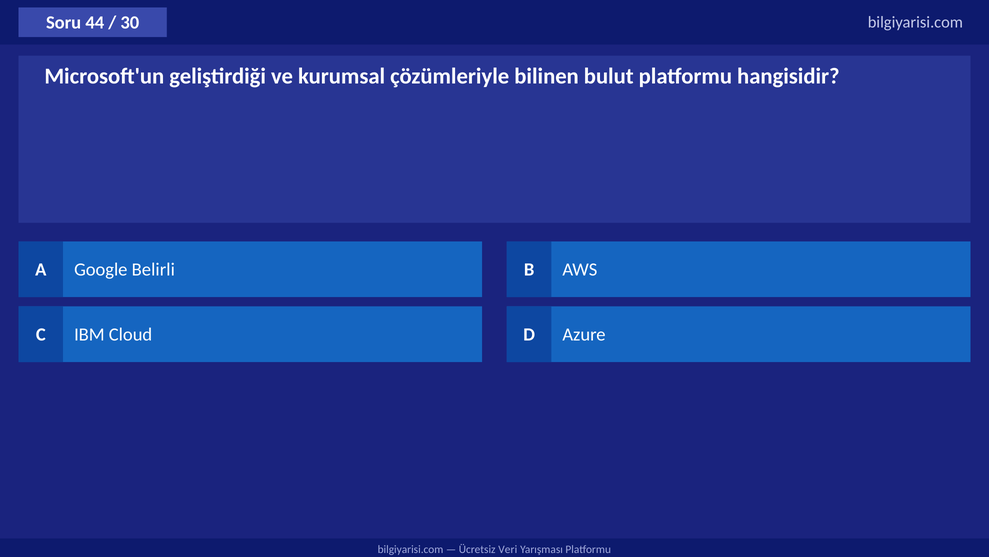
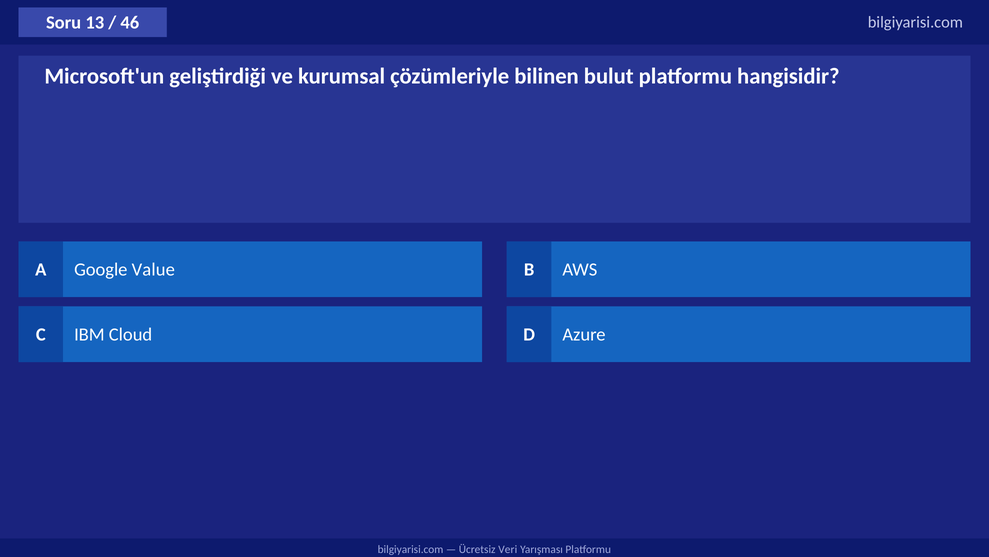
44: 44 -> 13 (95, 23)
30: 30 -> 46 (130, 23)
Belirli: Belirli -> Value (153, 269)
